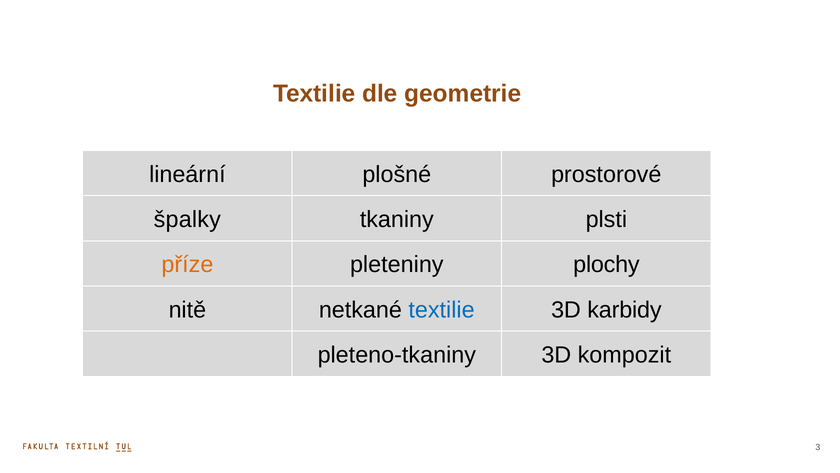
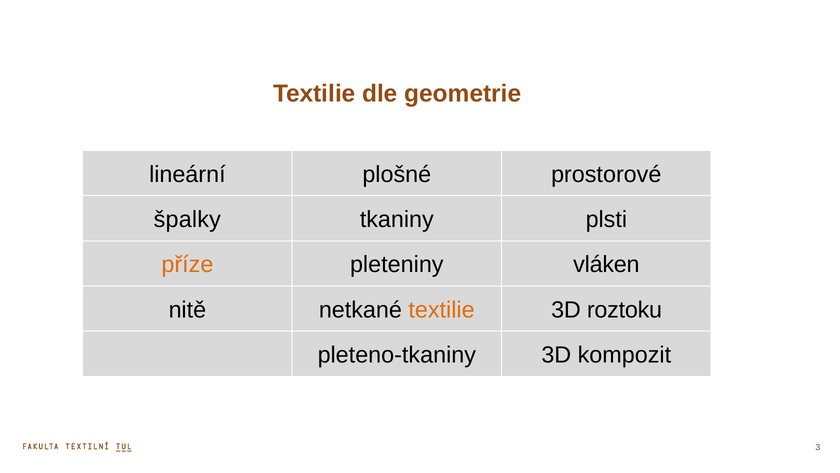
plochy: plochy -> vláken (606, 264)
textilie colour: blue -> orange (442, 310)
karbidy: karbidy -> roztoku (625, 310)
